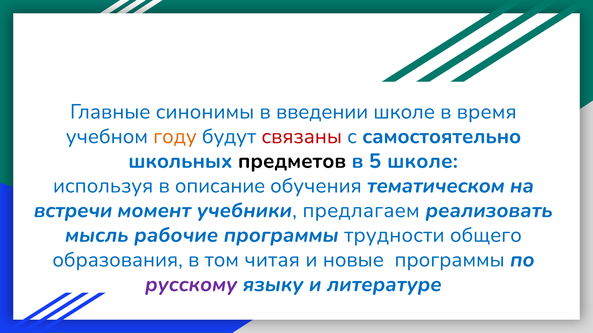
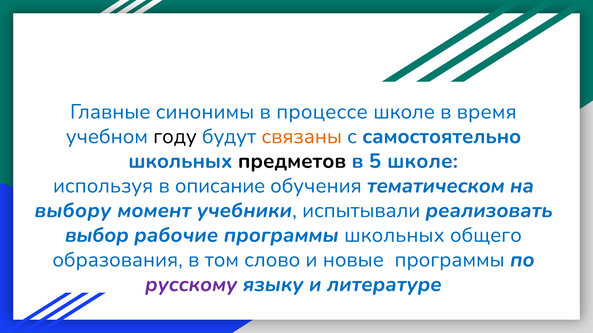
введении: введении -> процессе (322, 112)
году colour: orange -> black (175, 137)
связаны colour: red -> orange (302, 137)
встречи: встречи -> выбору (73, 211)
предлагаем: предлагаем -> испытывали (361, 211)
мысль: мысль -> выбор (97, 235)
программы трудности: трудности -> школьных (394, 235)
читая: читая -> слово (272, 260)
